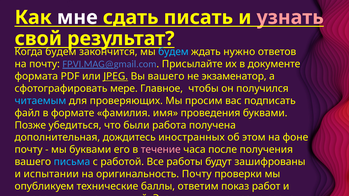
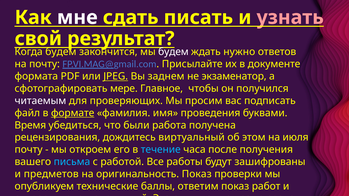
будем colour: light blue -> white (173, 52)
Вы вашего: вашего -> заднем (166, 76)
читаемым colour: light blue -> white (40, 101)
формате underline: none -> present (73, 113)
Позже: Позже -> Время (30, 125)
дополнительная: дополнительная -> рецензирования (57, 138)
иностранных: иностранных -> виртуальный (192, 138)
фоне: фоне -> июля (296, 138)
мы буквами: буквами -> откроем (90, 150)
течение colour: pink -> light blue (161, 150)
испытании: испытании -> предметов (51, 174)
оригинальность Почту: Почту -> Показ (197, 174)
